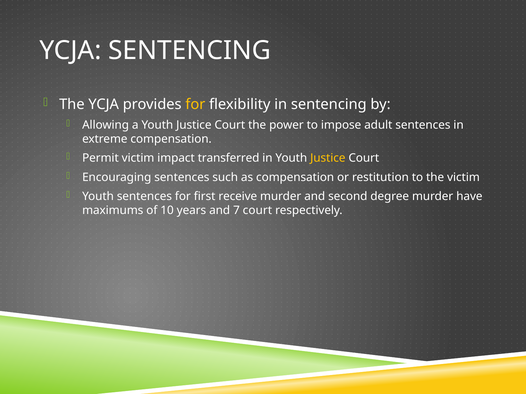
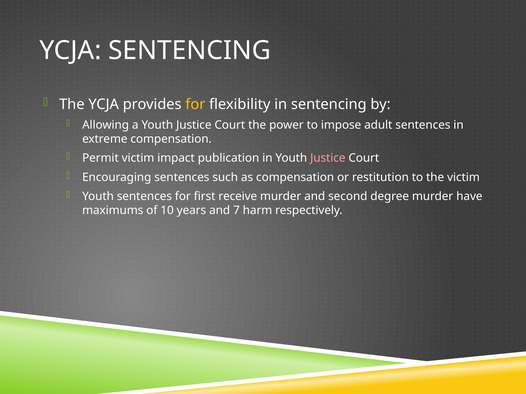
transferred: transferred -> publication (229, 158)
Justice colour: yellow -> pink (328, 158)
7 court: court -> harm (257, 211)
